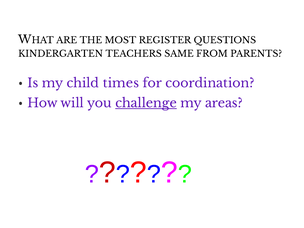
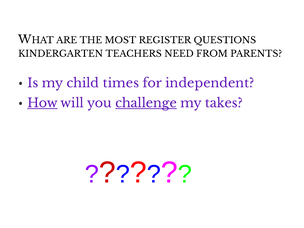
SAME: SAME -> NEED (179, 54)
coordination: coordination -> independent (210, 83)
How underline: none -> present (43, 103)
areas: areas -> takes (224, 103)
